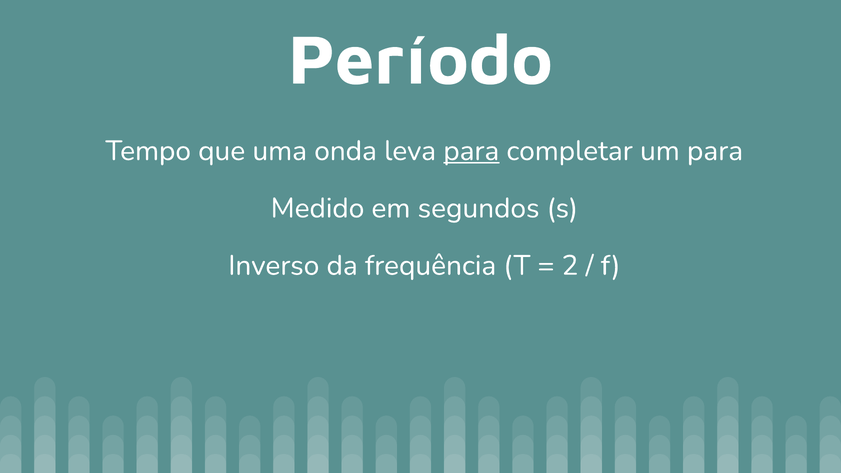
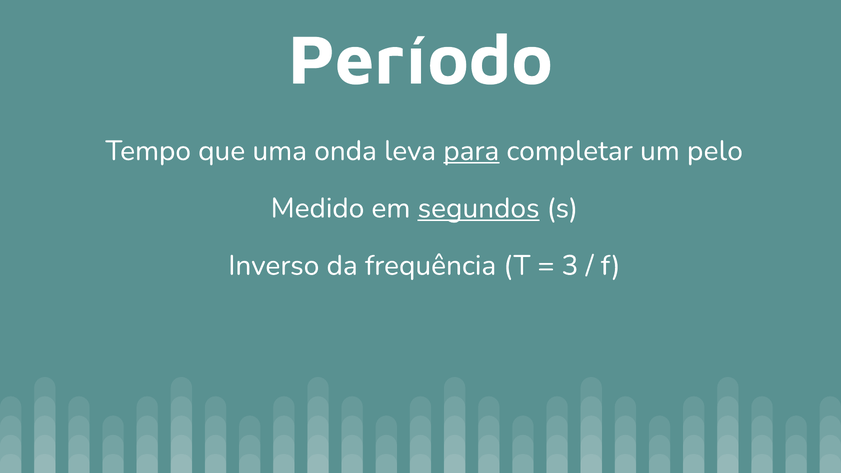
um para: para -> pelo (715, 151)
segundos underline: none -> present (479, 208)
2: 2 -> 3 (570, 266)
